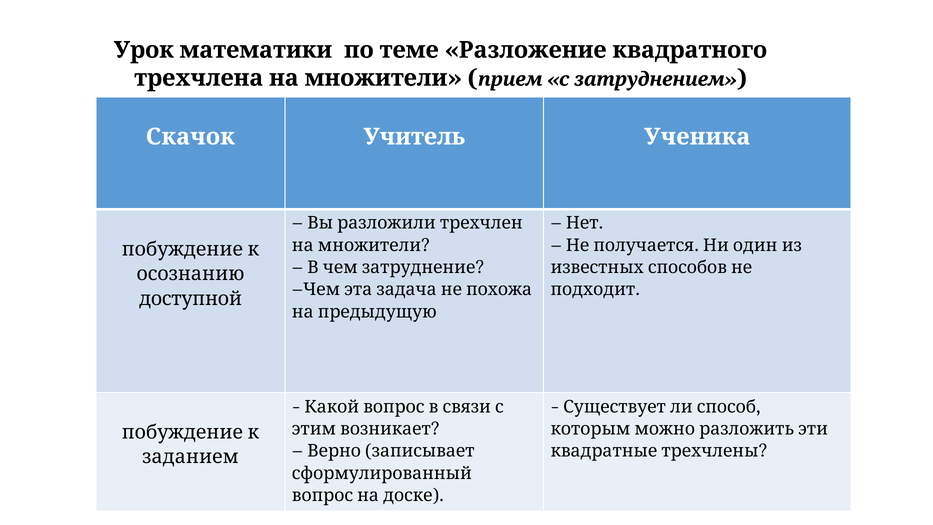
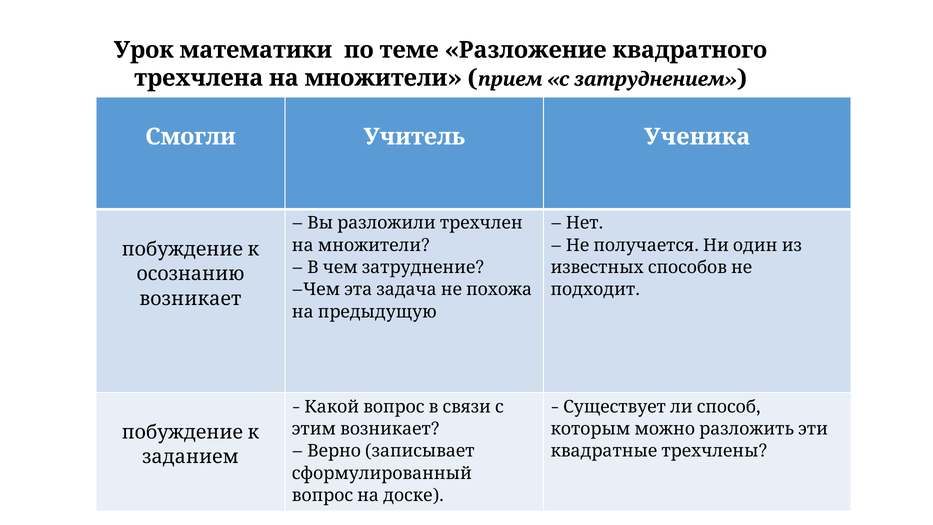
Скачок: Скачок -> Смогли (191, 137)
доступной: доступной -> возникает (190, 298)
